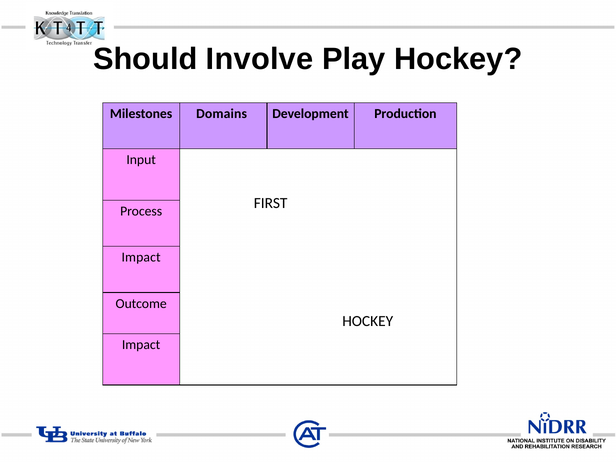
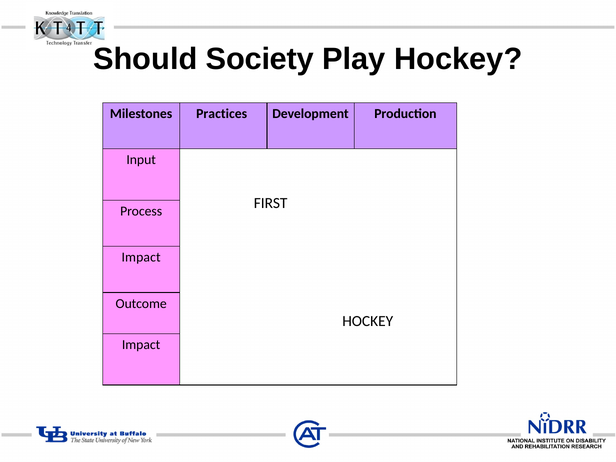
Involve: Involve -> Society (260, 59)
Domains: Domains -> Practices (222, 114)
